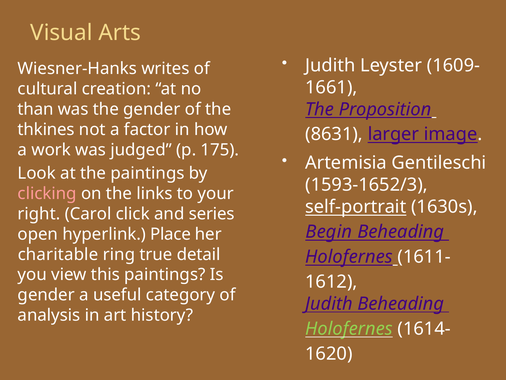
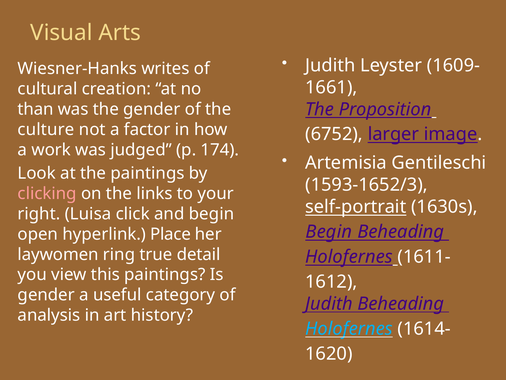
thkines: thkines -> culture (46, 129)
8631: 8631 -> 6752 (334, 134)
175: 175 -> 174 (220, 150)
Carol: Carol -> Luisa (88, 214)
and series: series -> begin (212, 214)
charitable: charitable -> laywomen (58, 254)
Holofernes colour: light green -> light blue (349, 328)
